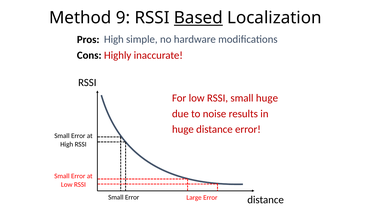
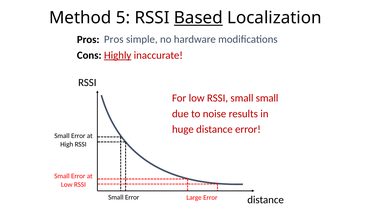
9: 9 -> 5 (123, 18)
High: High -> Pros (114, 39)
Highly underline: none -> present (118, 55)
small huge: huge -> small (267, 98)
